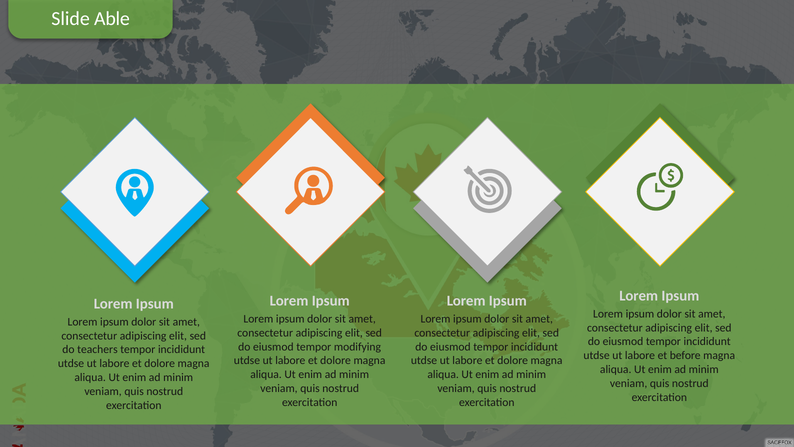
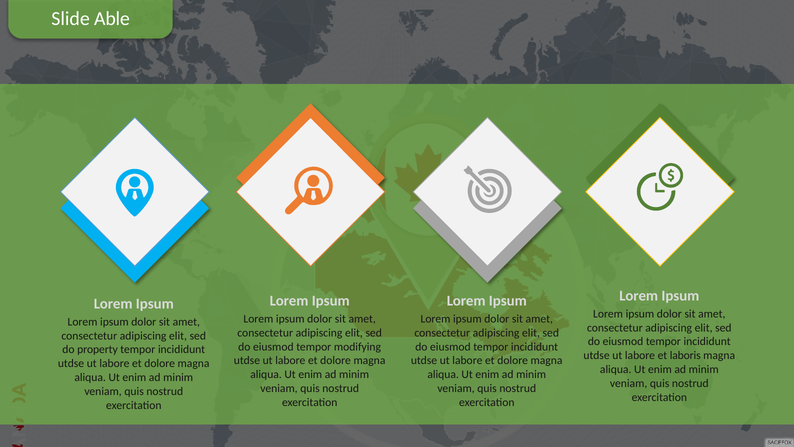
teachers: teachers -> property (97, 349)
before: before -> laboris (685, 355)
